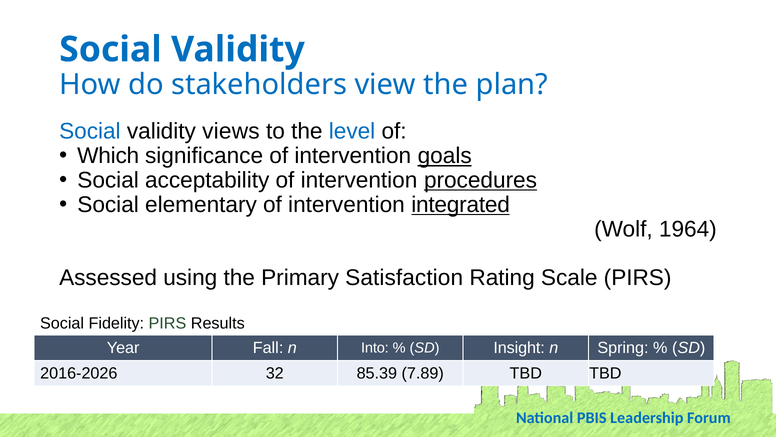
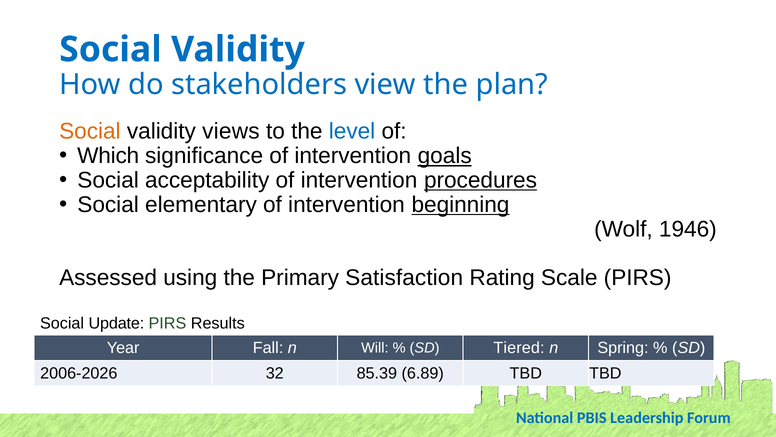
Social colour: blue -> orange (90, 131)
integrated: integrated -> beginning (460, 204)
1964: 1964 -> 1946 (688, 229)
Fidelity: Fidelity -> Update (116, 323)
Into: Into -> Will (375, 348)
Insight: Insight -> Tiered (519, 348)
2016-2026: 2016-2026 -> 2006-2026 (79, 373)
7.89: 7.89 -> 6.89 (423, 373)
